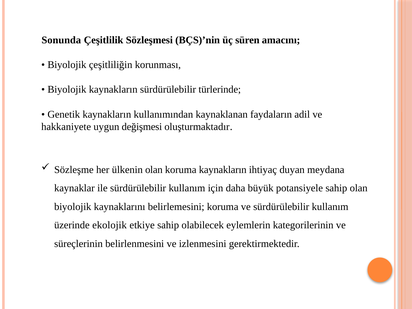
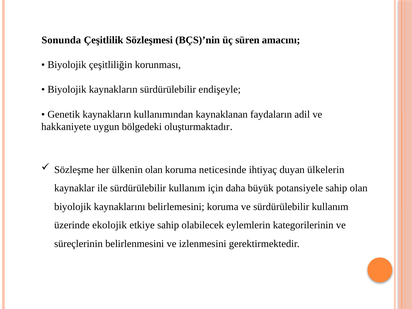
türlerinde: türlerinde -> endişeyle (220, 90)
değişmesi: değişmesi -> bölgedeki (142, 127)
koruma kaynakların: kaynakların -> neticesinde (223, 170)
meydana: meydana -> ülkelerin (326, 170)
